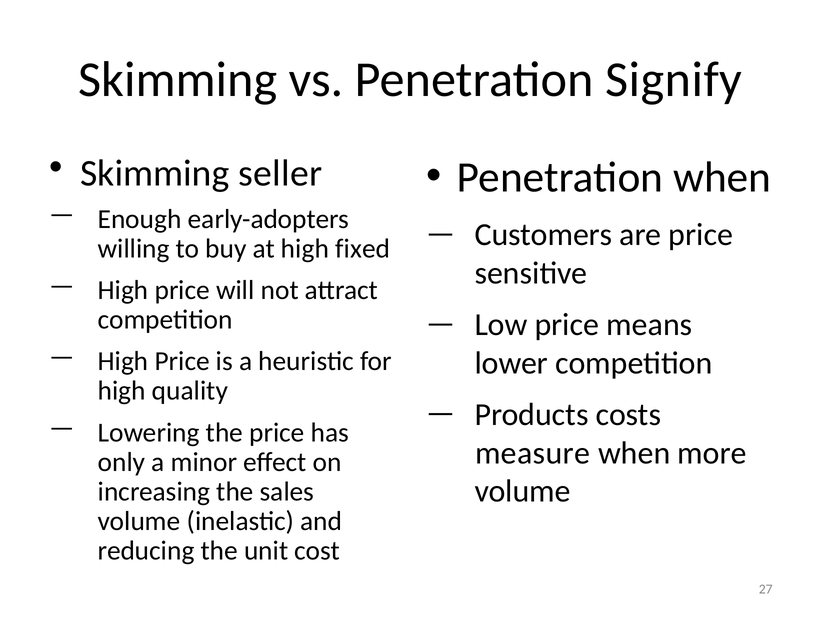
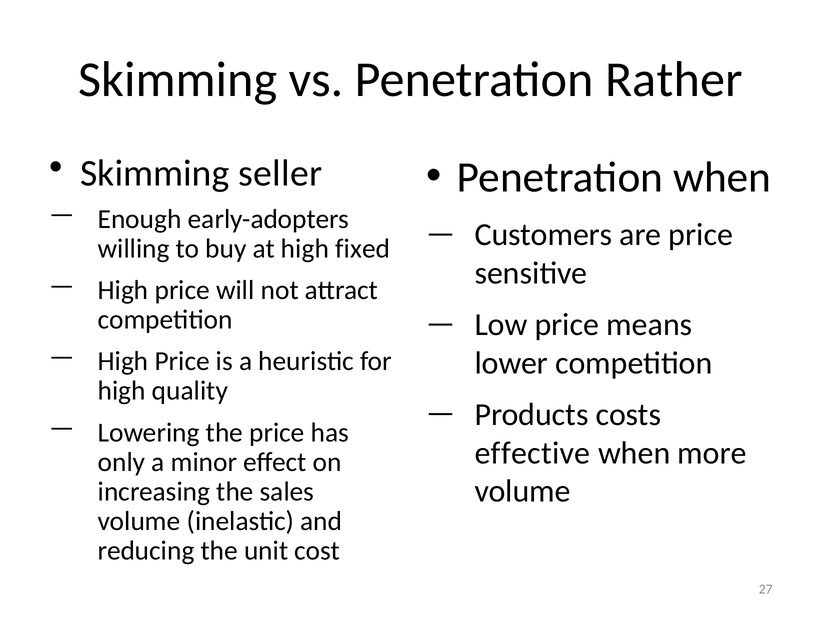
Signify: Signify -> Rather (674, 80)
measure: measure -> effective (533, 453)
